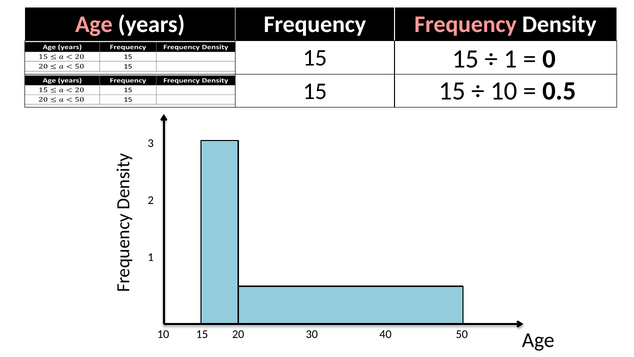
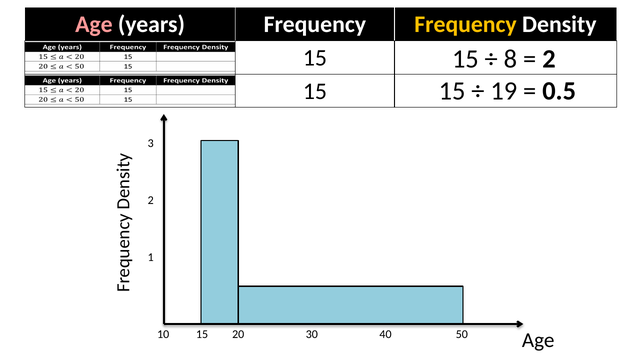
Frequency colour: pink -> yellow (466, 25)
1: 1 -> 8 (510, 59)
0: 0 -> 2 (549, 59)
10: 10 -> 19 (504, 91)
